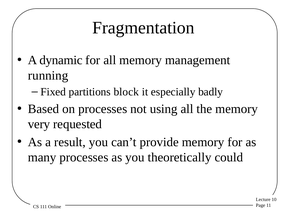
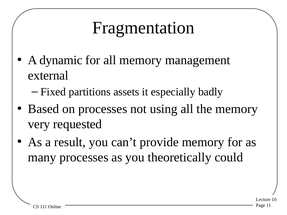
running: running -> external (48, 76)
block: block -> assets (126, 92)
